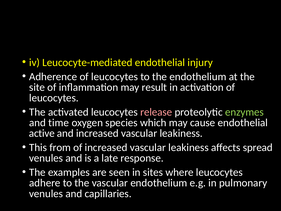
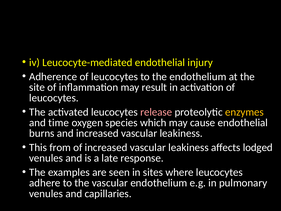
enzymes colour: light green -> yellow (244, 112)
active: active -> burns (42, 133)
spread: spread -> lodged (258, 147)
